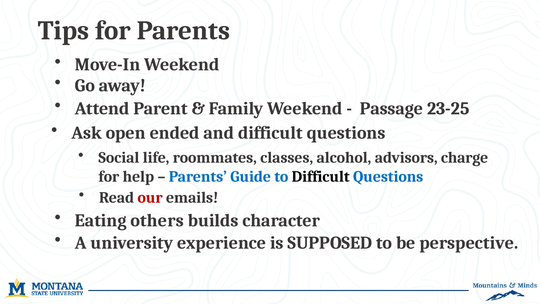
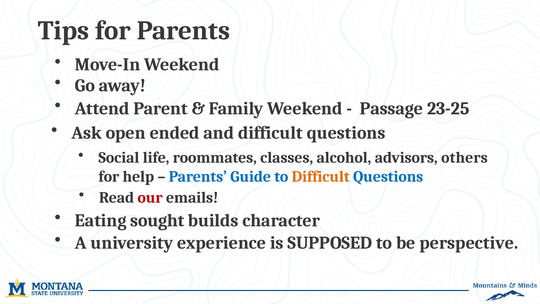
charge: charge -> others (464, 158)
Difficult colour: black -> orange (321, 177)
others: others -> sought (157, 220)
